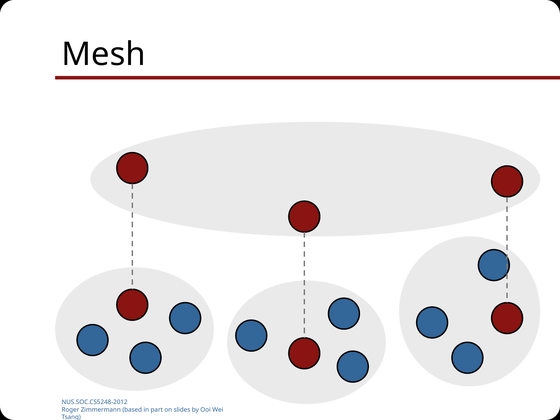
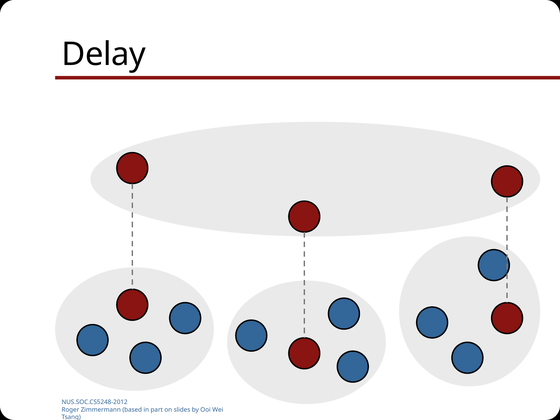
Mesh: Mesh -> Delay (104, 54)
